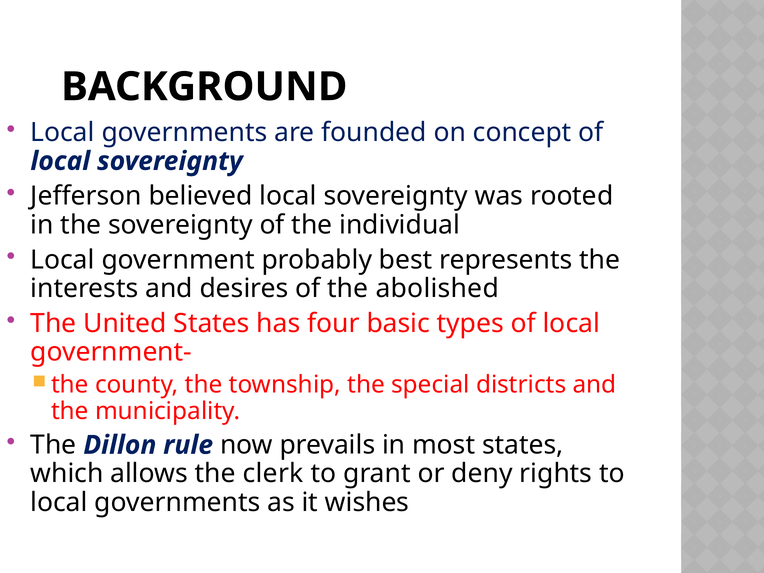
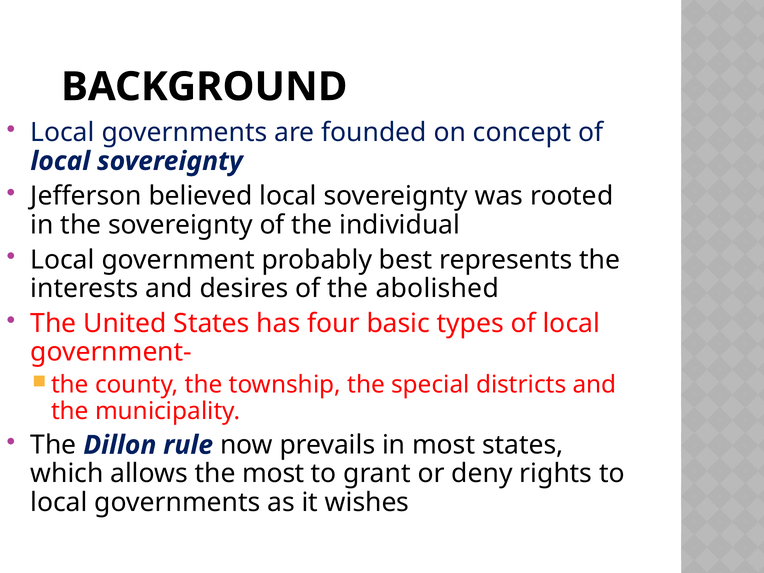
the clerk: clerk -> most (273, 474)
